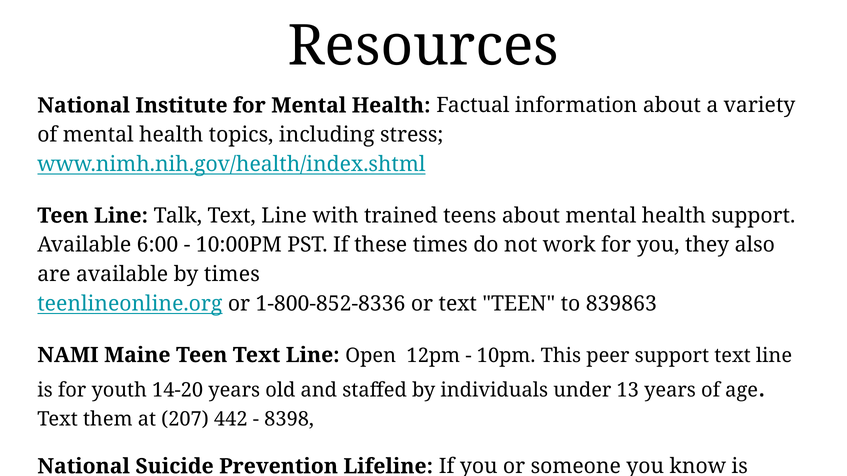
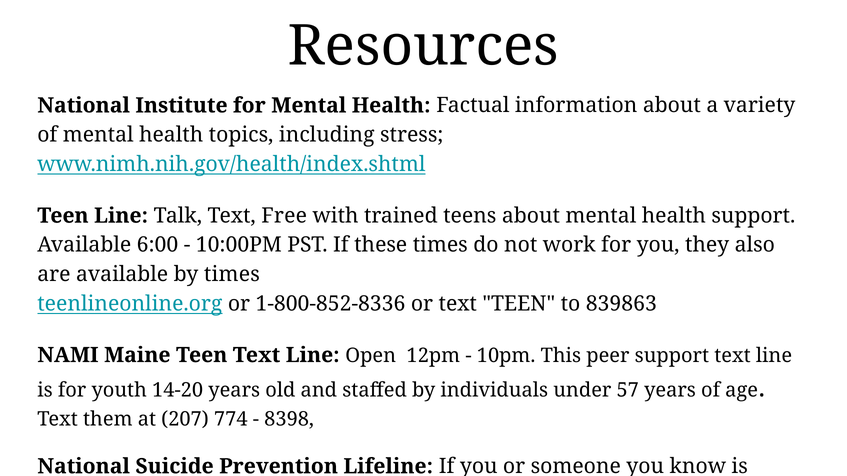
Talk Text Line: Line -> Free (284, 216)
13: 13 -> 57 (628, 391)
442: 442 -> 774 (231, 419)
